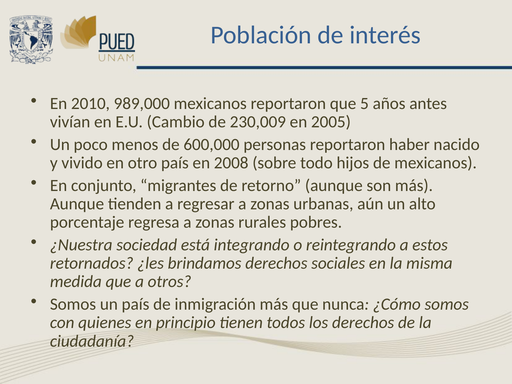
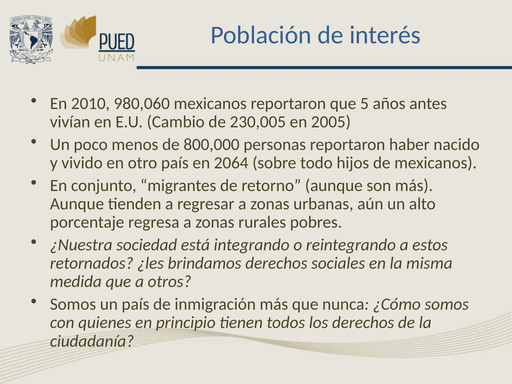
989,000: 989,000 -> 980,060 (142, 104)
230,009: 230,009 -> 230,005 (258, 122)
600,000: 600,000 -> 800,000 (211, 145)
2008: 2008 -> 2064 (231, 163)
